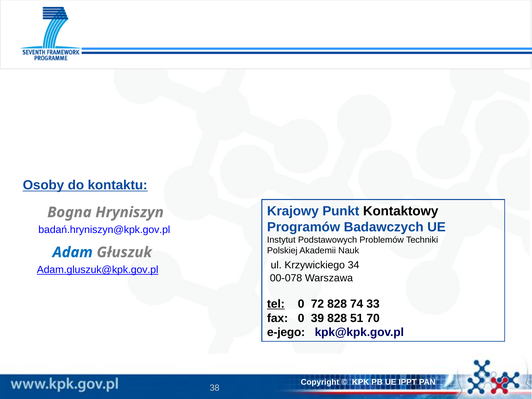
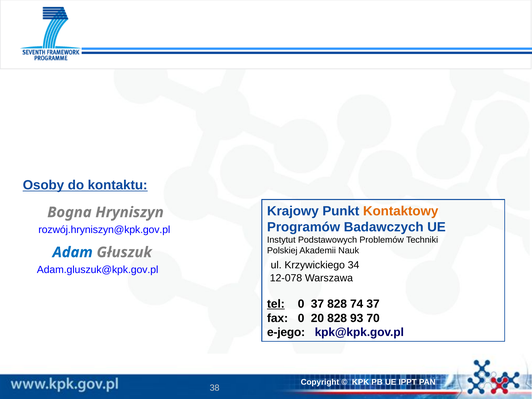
Kontaktowy colour: black -> orange (401, 211)
badań.hryniszyn@kpk.gov.pl: badań.hryniszyn@kpk.gov.pl -> rozwój.hryniszyn@kpk.gov.pl (104, 230)
Adam.gluszuk@kpk.gov.pl underline: present -> none (98, 270)
00-078: 00-078 -> 12-078 (286, 278)
0 72: 72 -> 37 (317, 304)
74 33: 33 -> 37 (373, 304)
39: 39 -> 20 (317, 318)
51: 51 -> 93 (357, 318)
